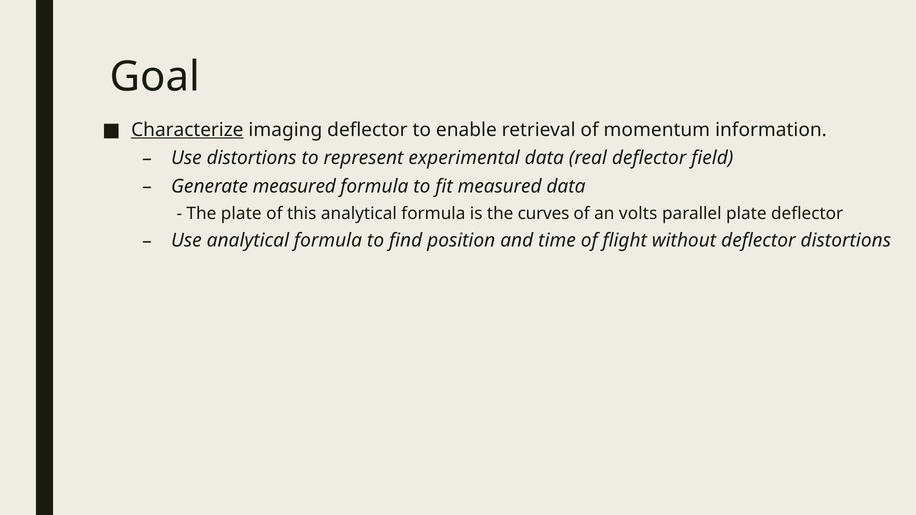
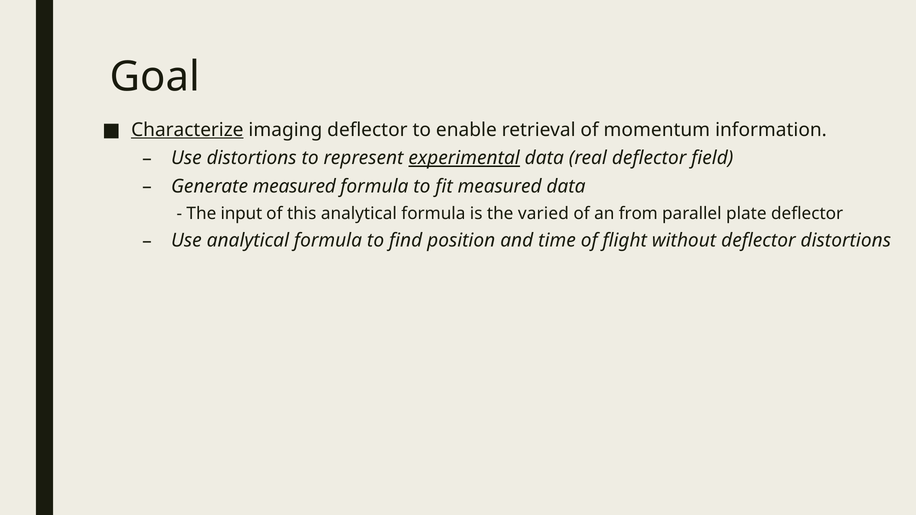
experimental underline: none -> present (464, 158)
The plate: plate -> input (241, 213)
curves: curves -> varied (543, 213)
volts: volts -> from (638, 213)
